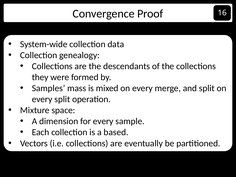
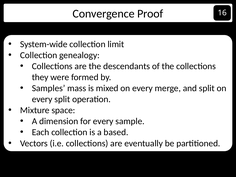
data: data -> limit (116, 44)
